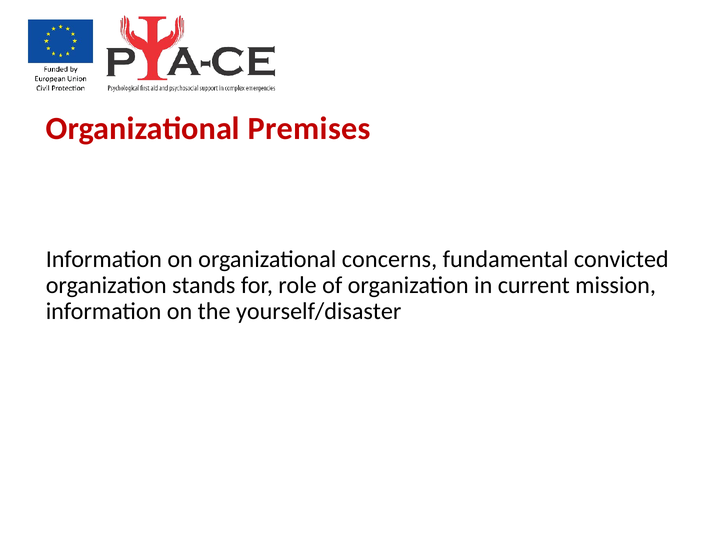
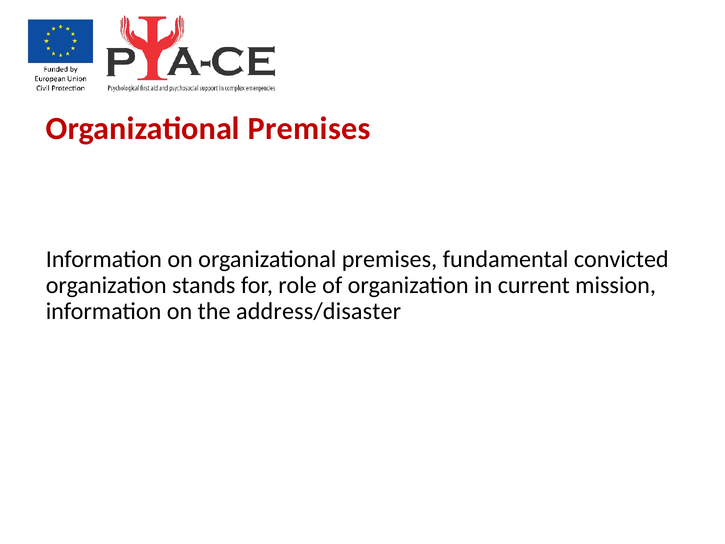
on organizational concerns: concerns -> premises (389, 259)
yourself/disaster: yourself/disaster -> address/disaster (319, 311)
